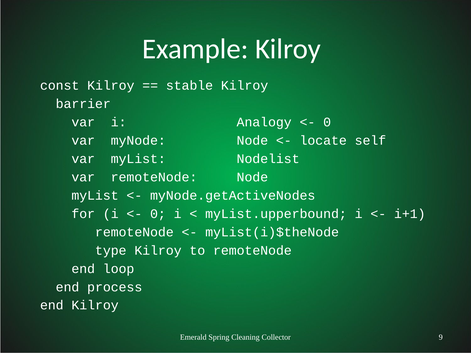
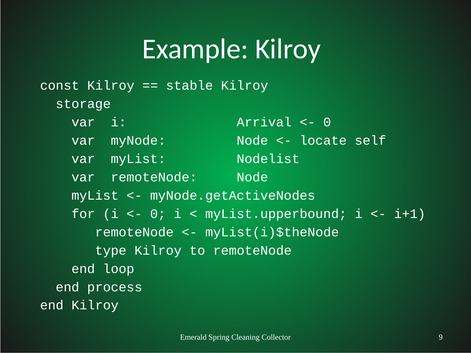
barrier: barrier -> storage (83, 104)
Analogy: Analogy -> Arrival (264, 122)
